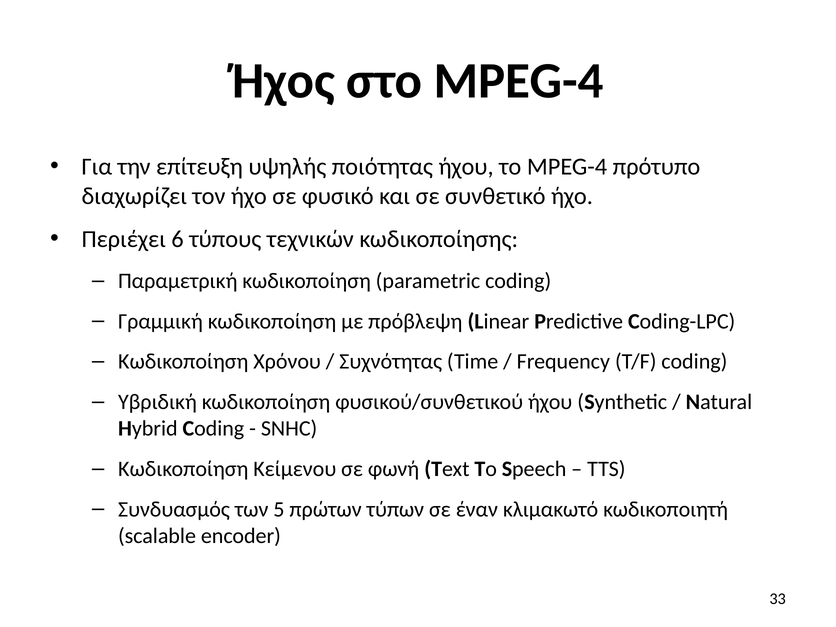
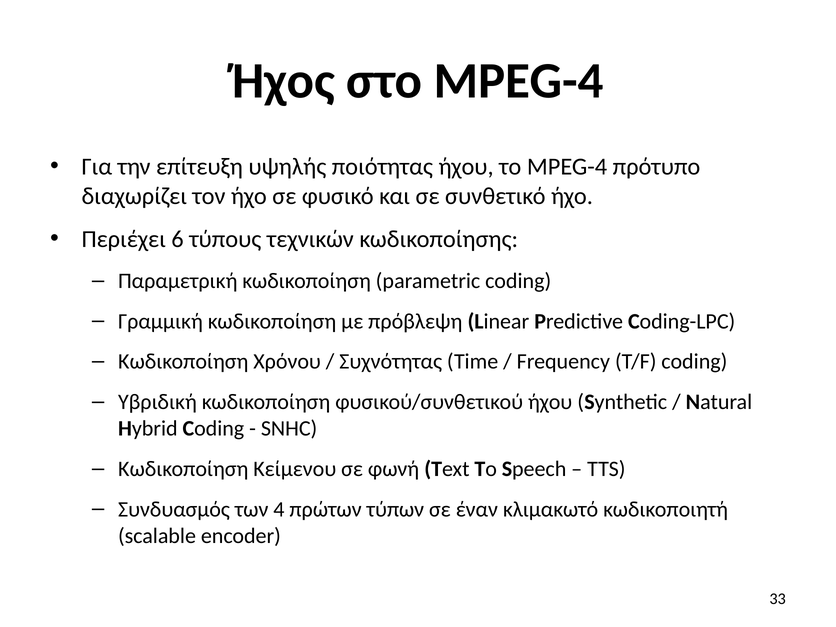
5: 5 -> 4 (279, 509)
